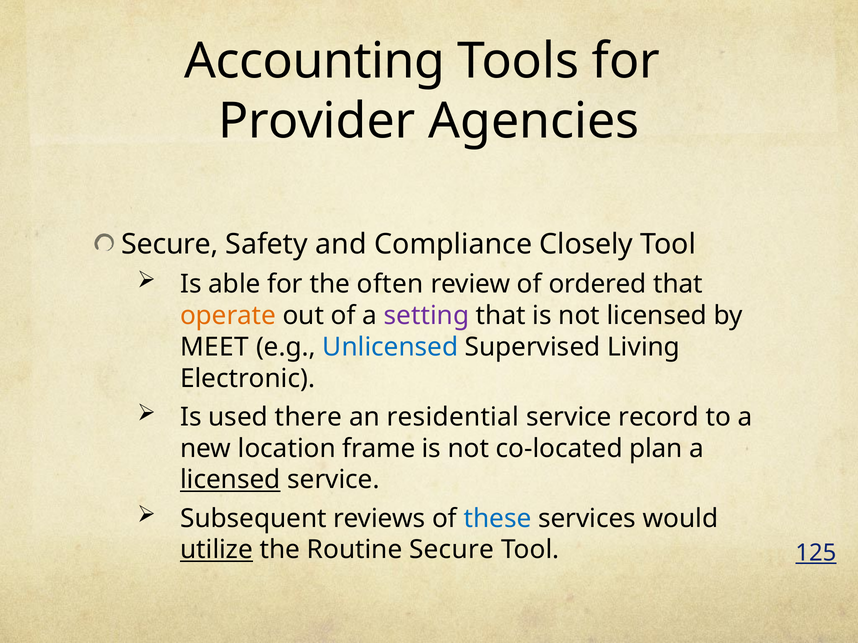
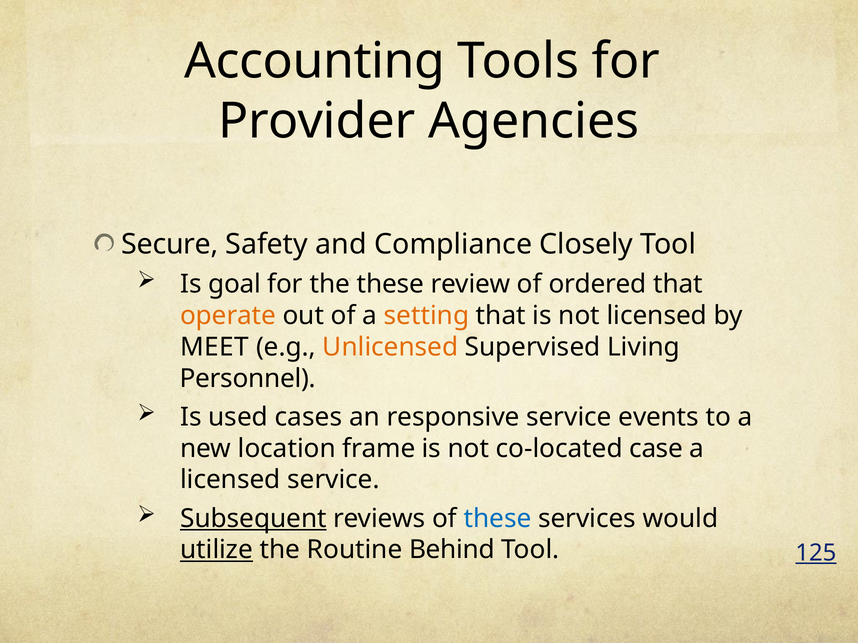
able: able -> goal (234, 284)
the often: often -> these (390, 284)
setting colour: purple -> orange (427, 316)
Unlicensed colour: blue -> orange (390, 347)
Electronic: Electronic -> Personnel (248, 379)
there: there -> cases (308, 417)
residential: residential -> responsive (453, 417)
record: record -> events (659, 417)
plan: plan -> case (656, 449)
licensed underline: present -> none (230, 480)
Subsequent underline: none -> present (253, 519)
Routine Secure: Secure -> Behind (452, 550)
